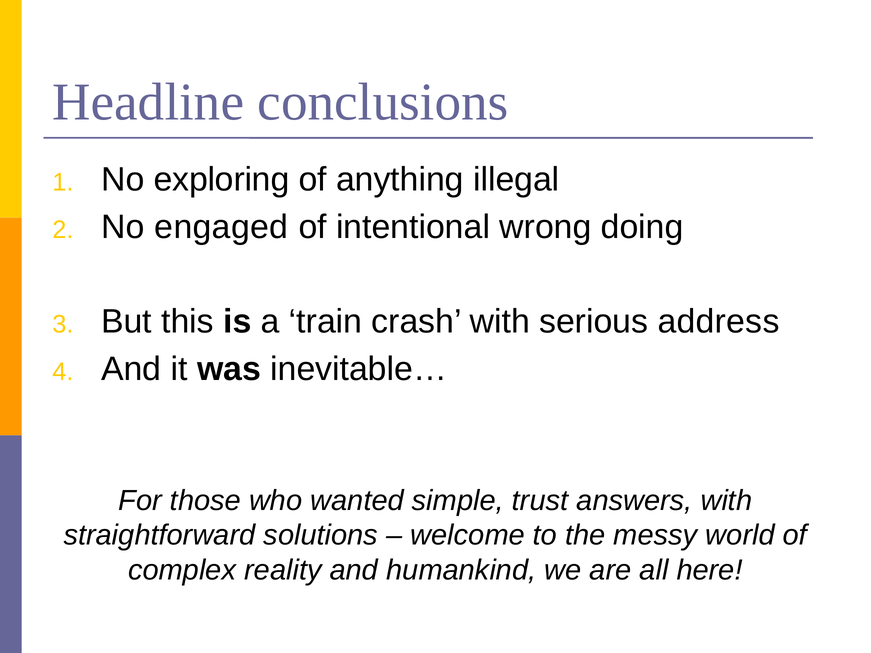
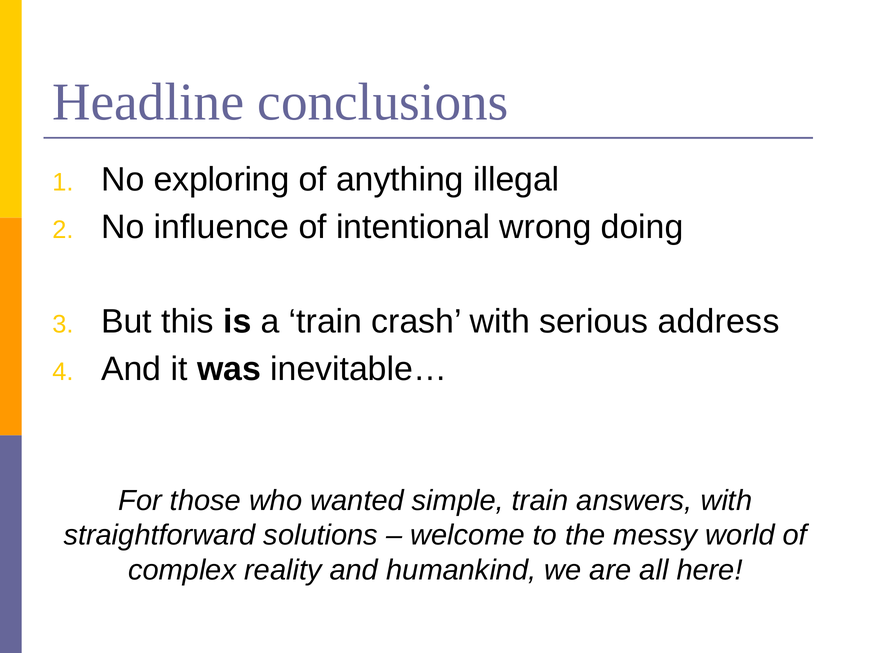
engaged: engaged -> influence (221, 227)
simple trust: trust -> train (540, 501)
